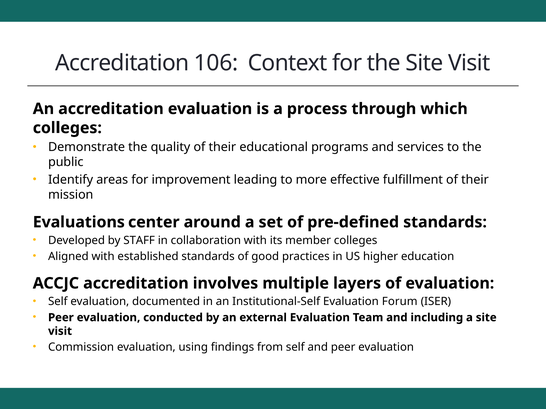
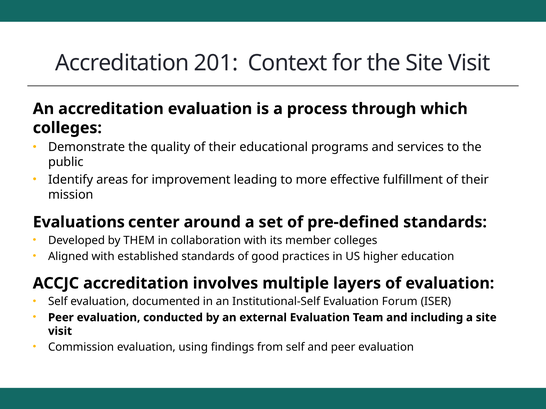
106: 106 -> 201 (216, 63)
STAFF: STAFF -> THEM (139, 241)
